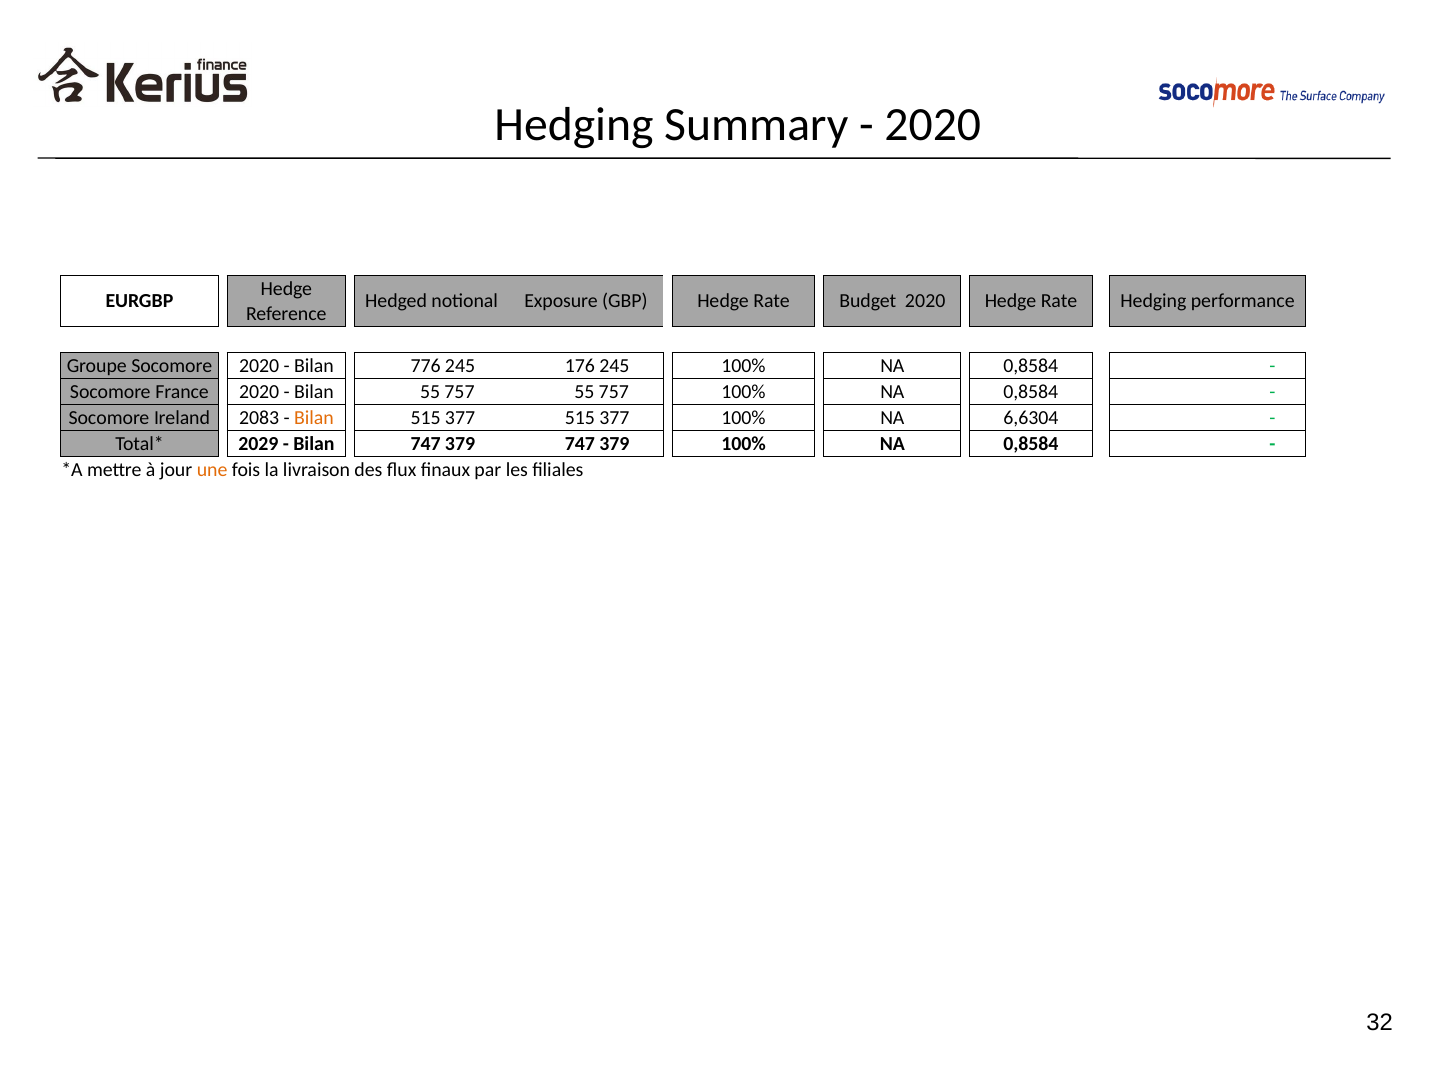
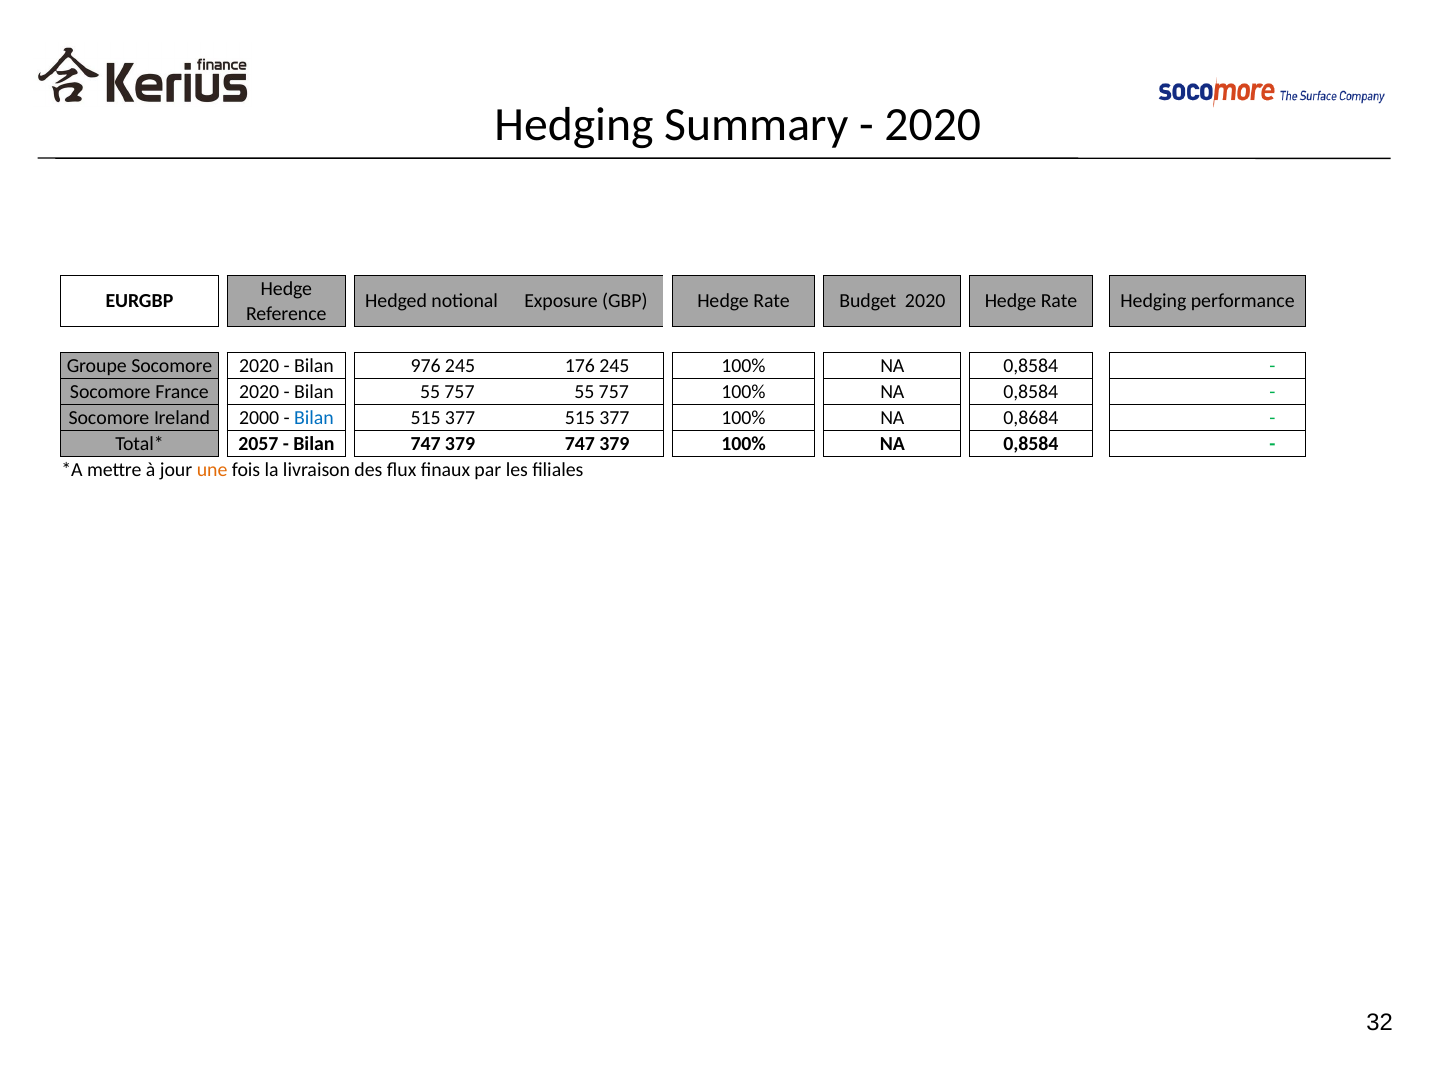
776: 776 -> 976 (426, 366)
2083: 2083 -> 2000 (259, 418)
Bilan colour: orange -> blue (314, 418)
6,6304: 6,6304 -> 0,8684 (1031, 418)
2029: 2029 -> 2057 (258, 444)
